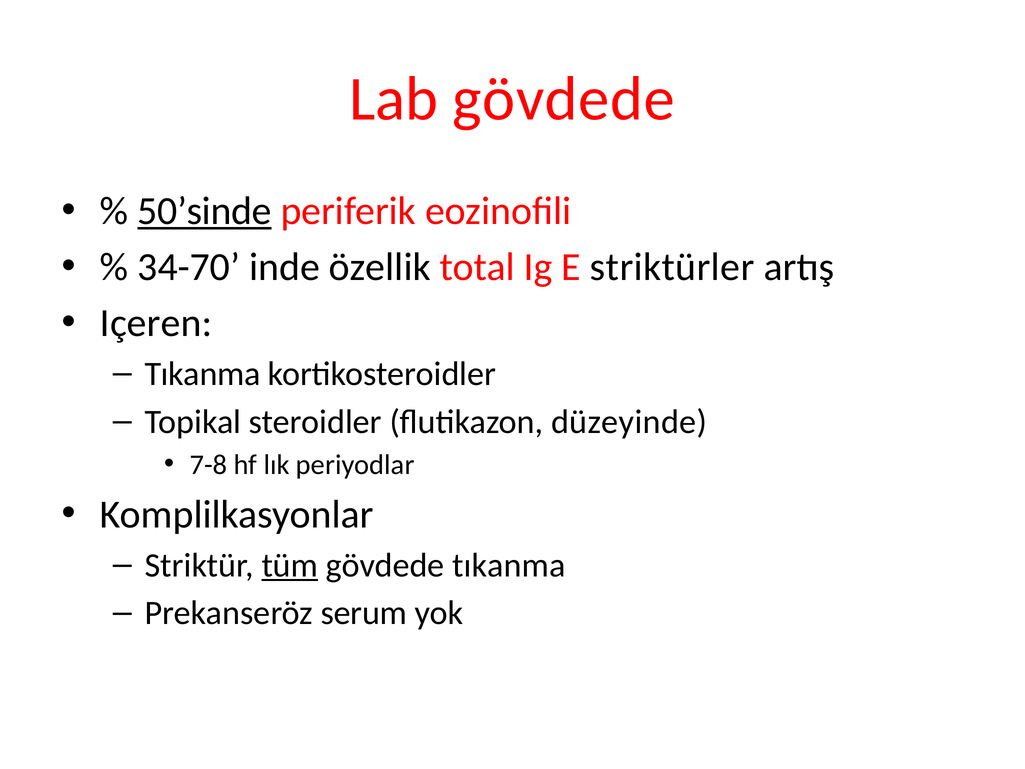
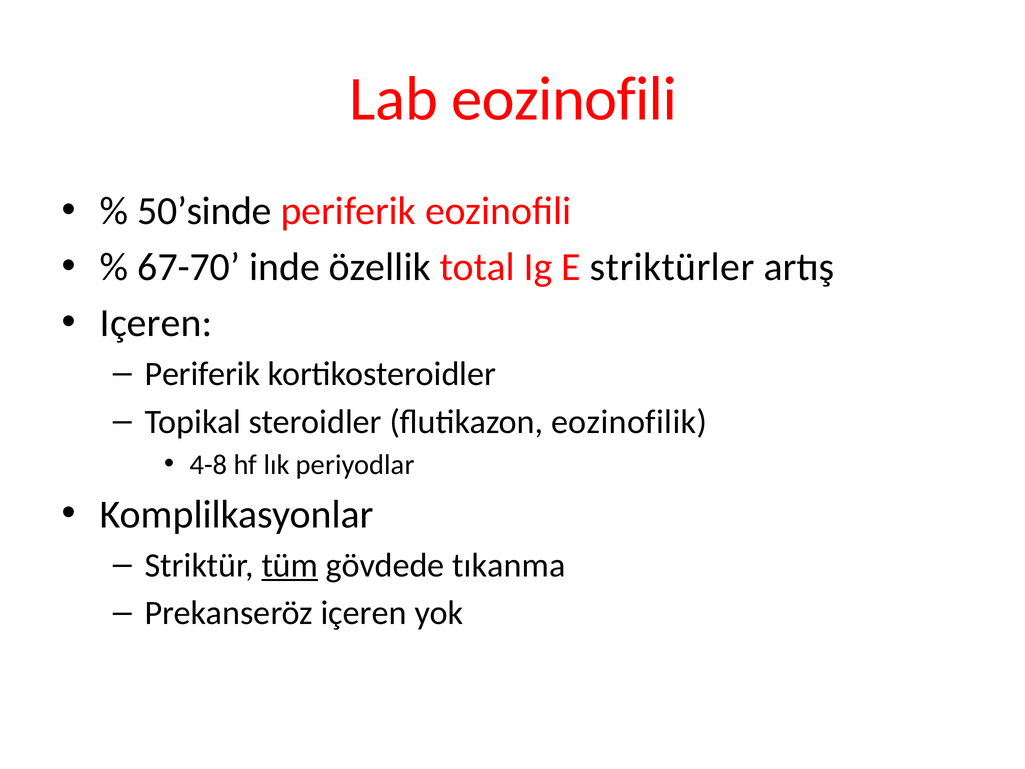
Lab gövdede: gövdede -> eozinofili (564, 99)
50’sinde underline: present -> none (205, 211)
34-70: 34-70 -> 67-70 (189, 267)
Tıkanma: Tıkanma -> Periferik (202, 374)
düzeyinde: düzeyinde -> eozinofilik (629, 422)
7-8: 7-8 -> 4-8 (208, 464)
Prekanseröz serum: serum -> içeren (364, 613)
